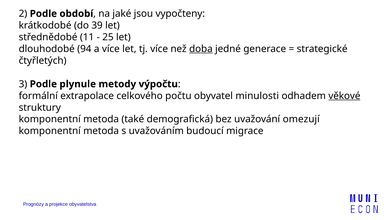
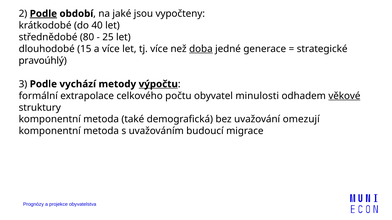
Podle underline: none -> present (43, 14)
39: 39 -> 40 (97, 25)
11: 11 -> 80 (87, 37)
94: 94 -> 15 (84, 49)
čtyřletých: čtyřletých -> pravoúhlý (43, 61)
plynule: plynule -> vychází (78, 84)
výpočtu underline: none -> present (158, 84)
